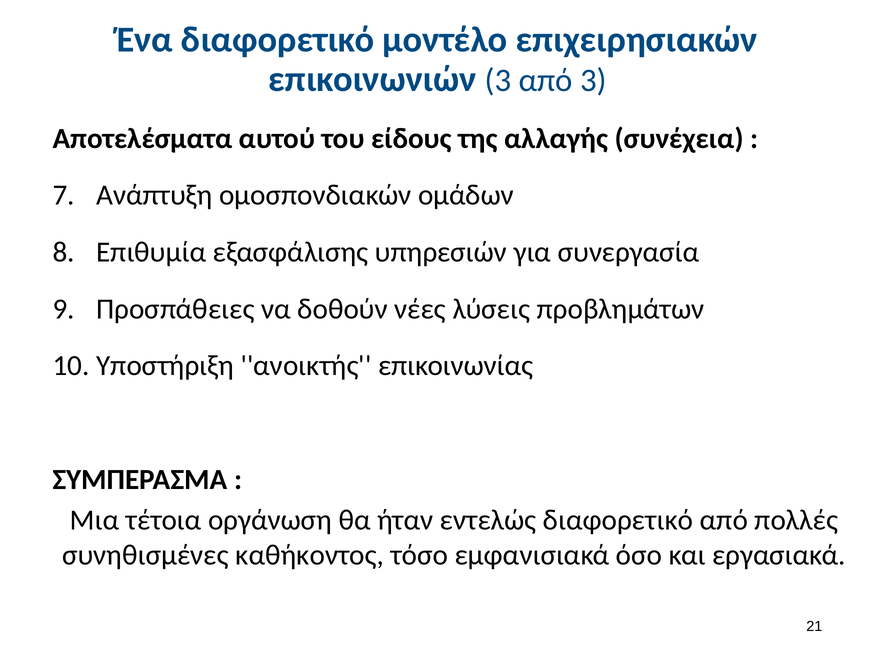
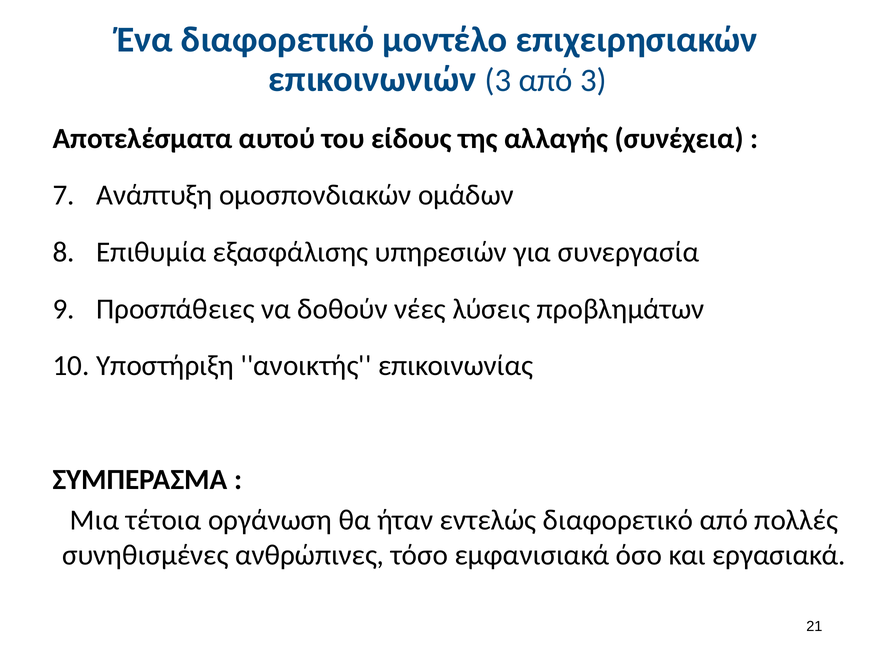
καθήκοντος: καθήκοντος -> ανθρώπινες (310, 556)
